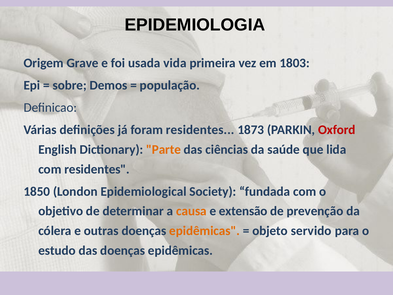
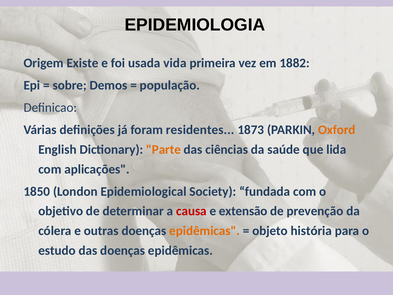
Grave: Grave -> Existe (83, 63)
1803: 1803 -> 1882 (295, 63)
Oxford colour: red -> orange (337, 130)
com residentes: residentes -> aplicações (97, 169)
causa colour: orange -> red (191, 211)
servido: servido -> história (311, 231)
